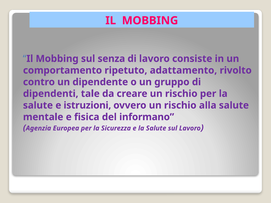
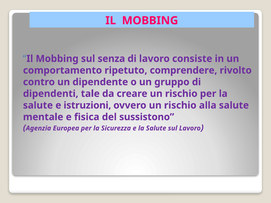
adattamento: adattamento -> comprendere (183, 70)
informano: informano -> sussistono (147, 117)
